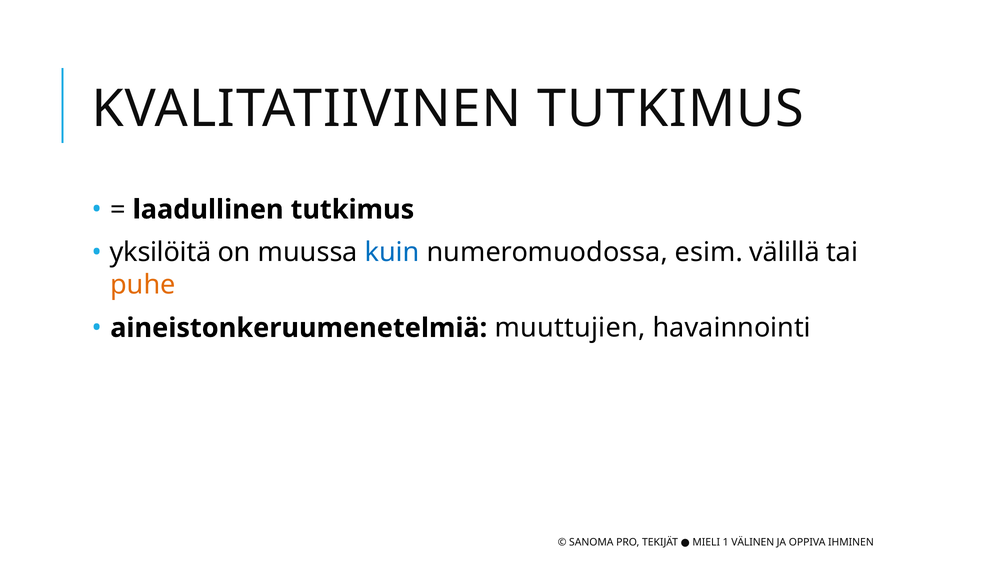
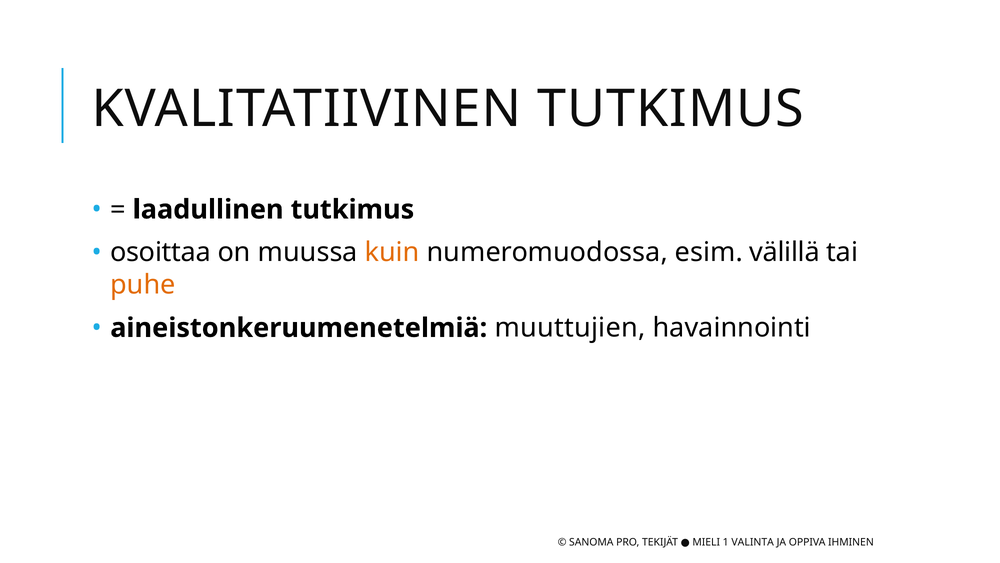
yksilöitä: yksilöitä -> osoittaa (161, 252)
kuin colour: blue -> orange (392, 252)
VÄLINEN: VÄLINEN -> VALINTA (753, 542)
